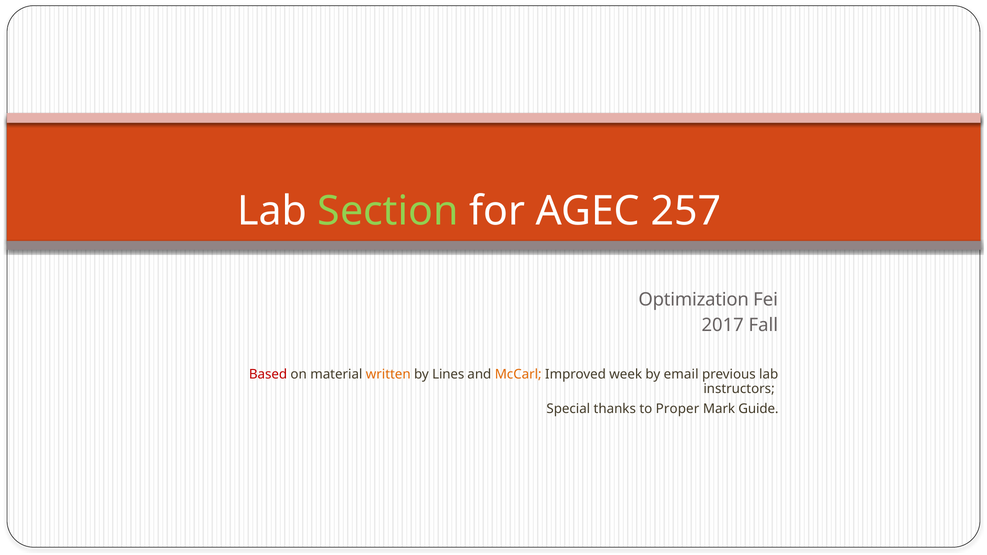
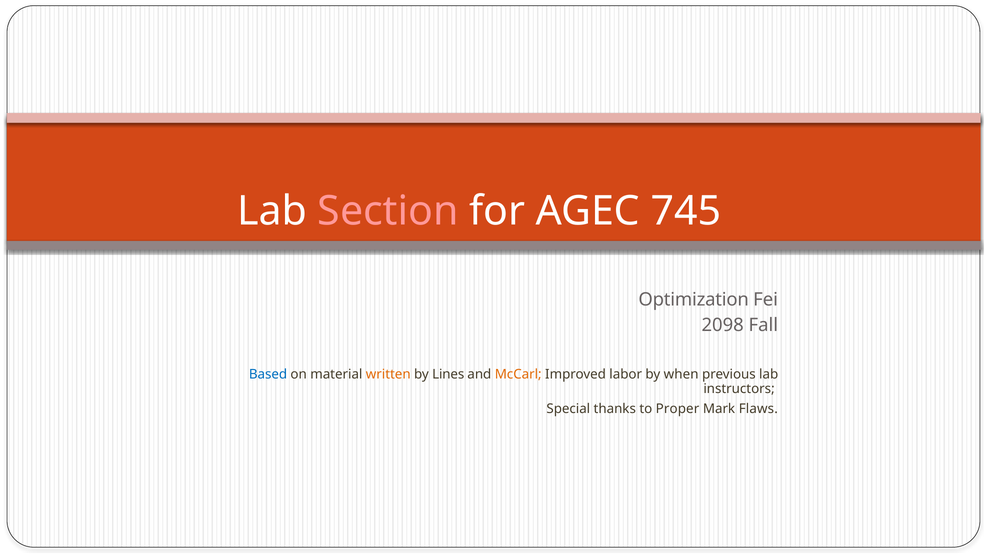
Section colour: light green -> pink (388, 211)
257: 257 -> 745 (686, 211)
2017: 2017 -> 2098 (723, 325)
Based colour: red -> blue (268, 375)
week: week -> labor (626, 375)
email: email -> when (681, 375)
Guide: Guide -> Flaws (758, 409)
